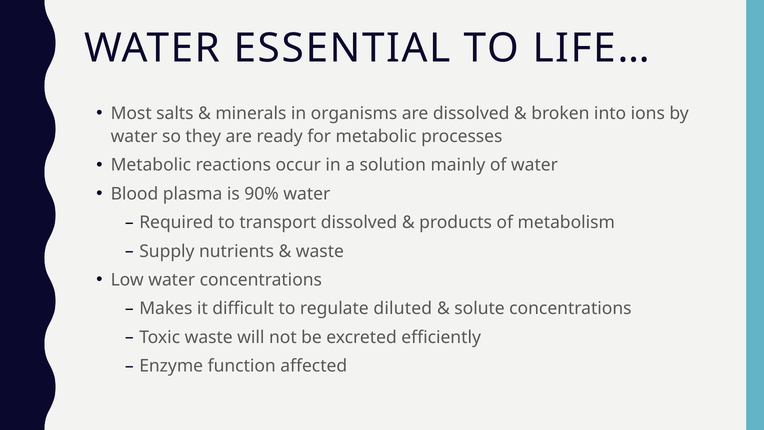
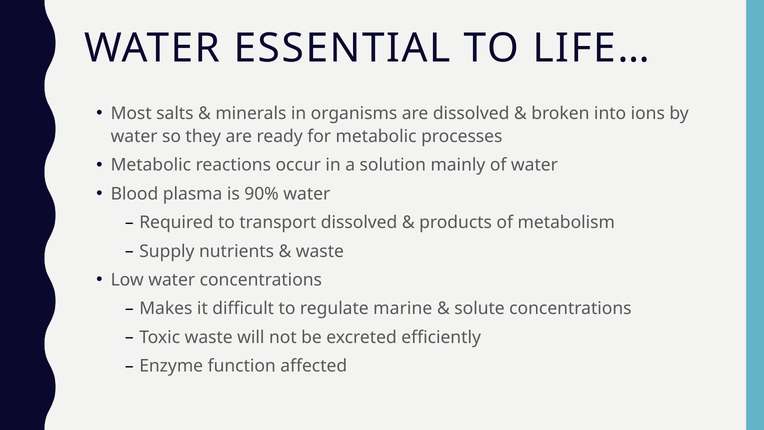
diluted: diluted -> marine (403, 308)
